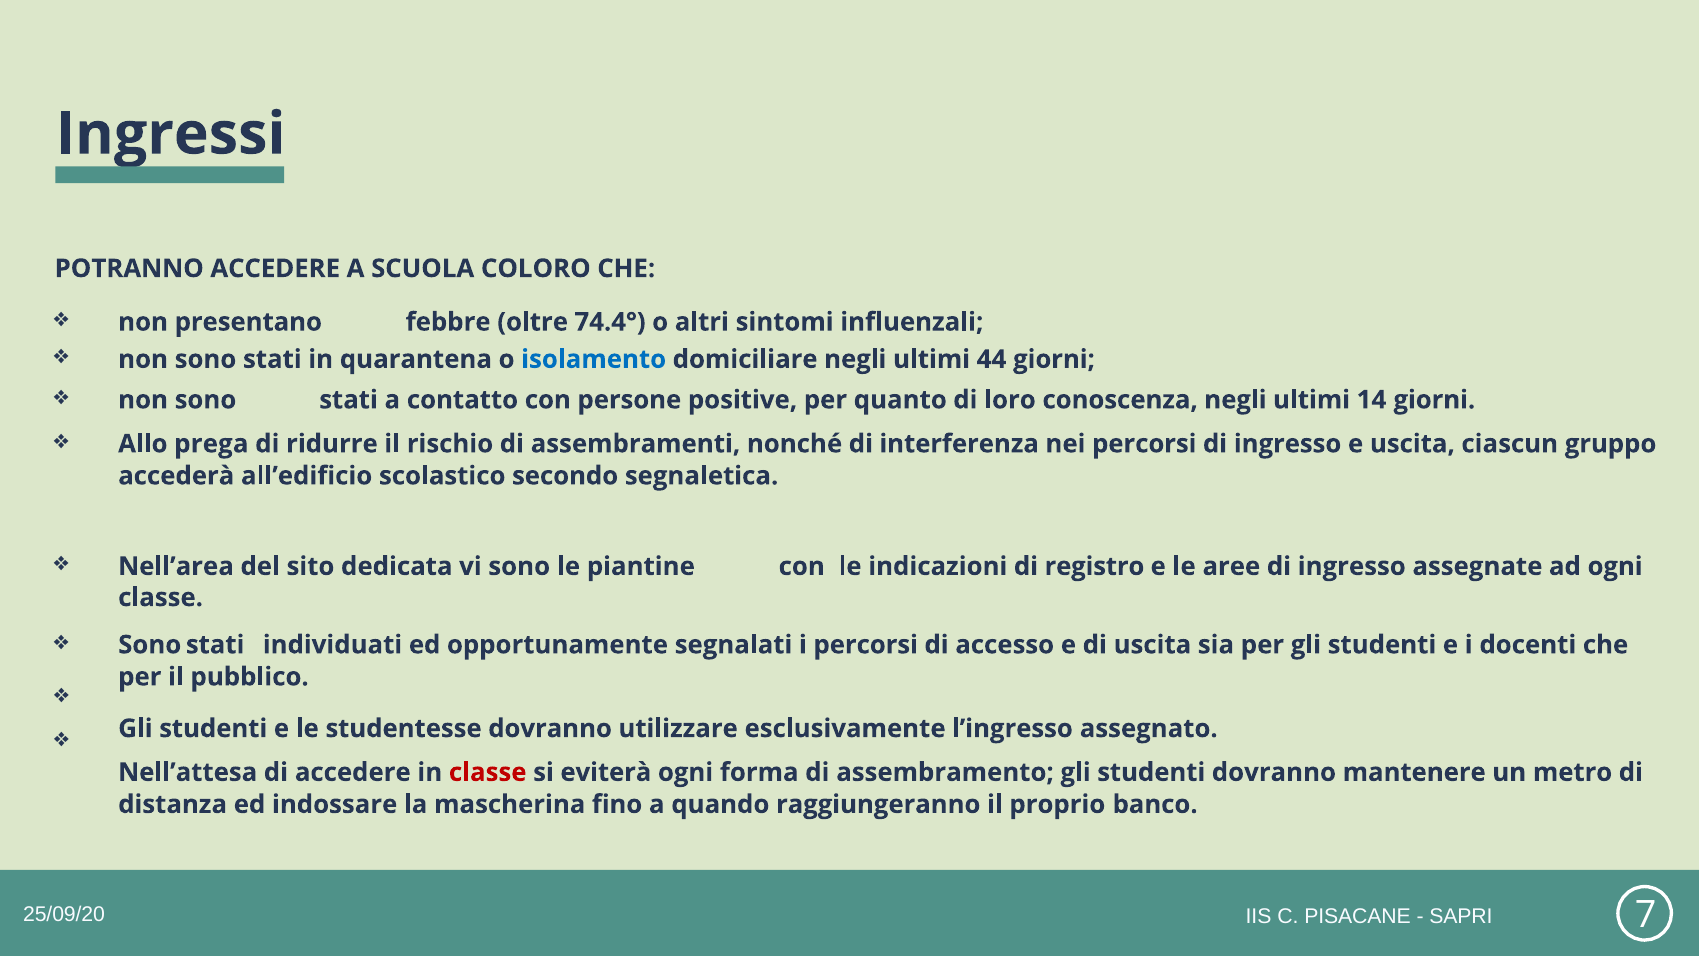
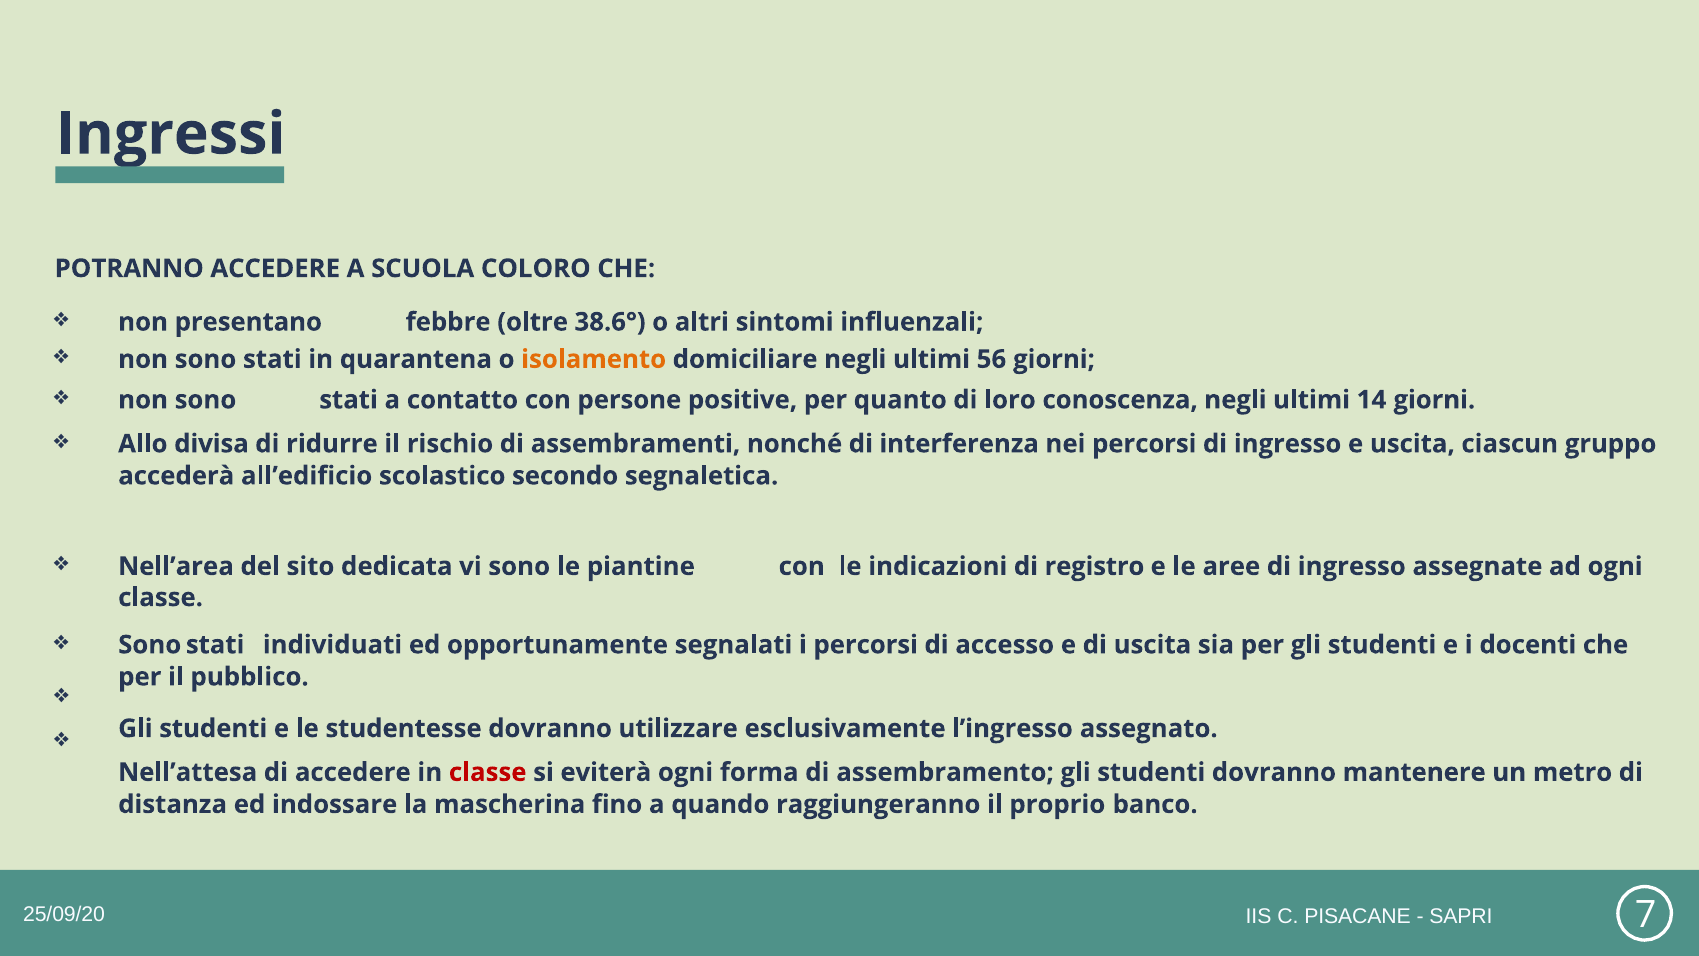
74.4°: 74.4° -> 38.6° (610, 322)
isolamento colour: blue -> orange (594, 359)
44: 44 -> 56 (991, 359)
prega: prega -> divisa (211, 444)
